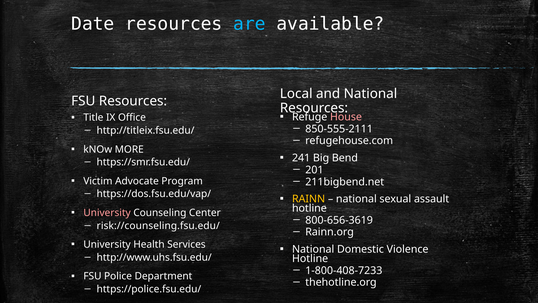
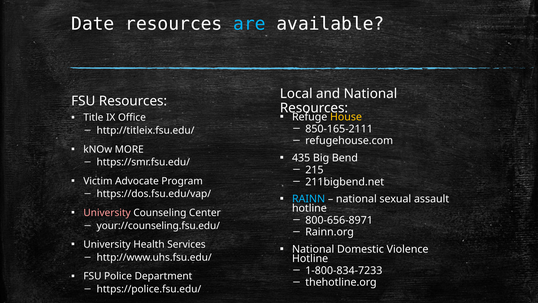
House colour: pink -> yellow (346, 117)
850-555-2111: 850-555-2111 -> 850-165-2111 (339, 129)
241: 241 -> 435 (301, 158)
201: 201 -> 215 (314, 170)
RAINN colour: yellow -> light blue (309, 199)
800-656-3619: 800-656-3619 -> 800-656-8971 (339, 220)
risk://counseling.fsu.edu/: risk://counseling.fsu.edu/ -> your://counseling.fsu.edu/ (158, 225)
1-800-408-7233: 1-800-408-7233 -> 1-800-834-7233 (344, 270)
